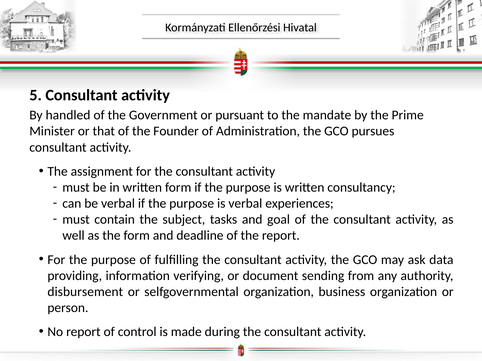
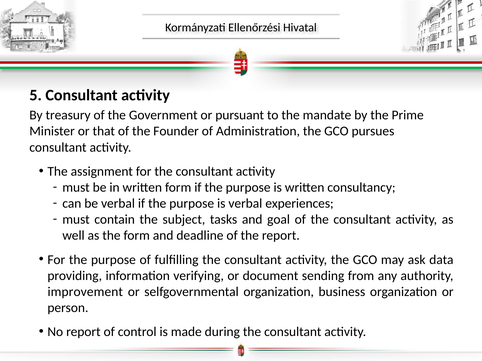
handled: handled -> treasury (68, 115)
disbursement: disbursement -> improvement (85, 292)
